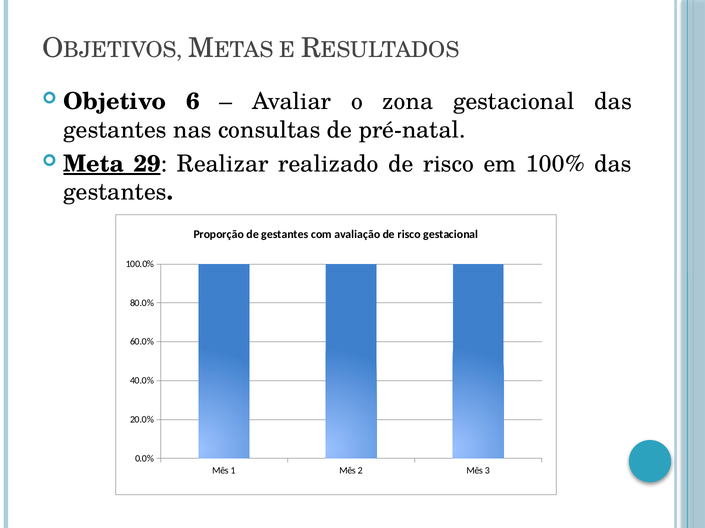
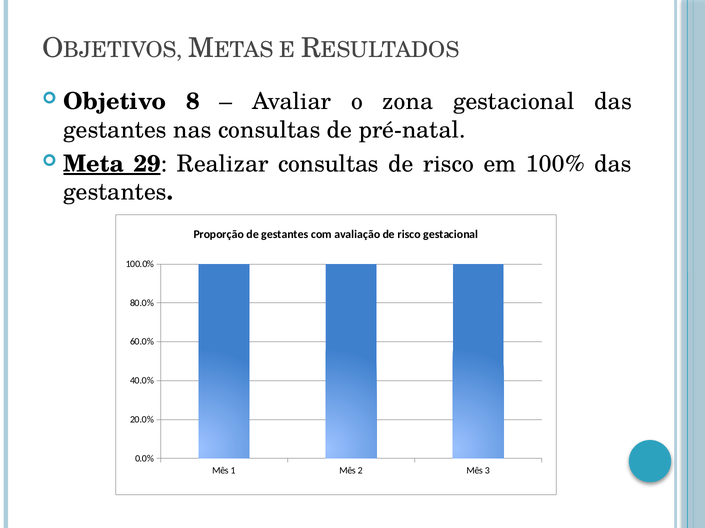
6: 6 -> 8 (193, 102)
Realizar realizado: realizado -> consultas (328, 164)
